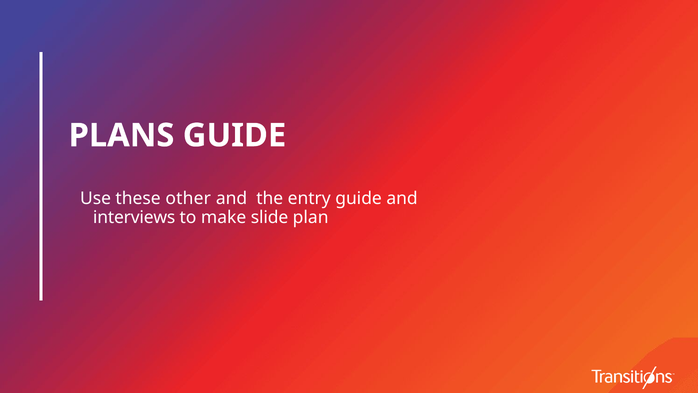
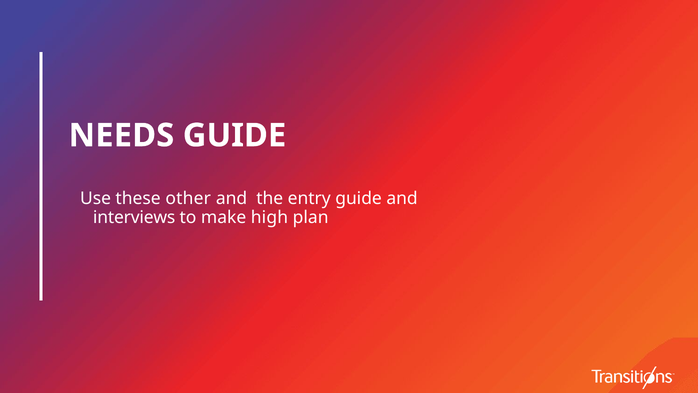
PLANS: PLANS -> NEEDS (121, 135)
slide: slide -> high (269, 217)
